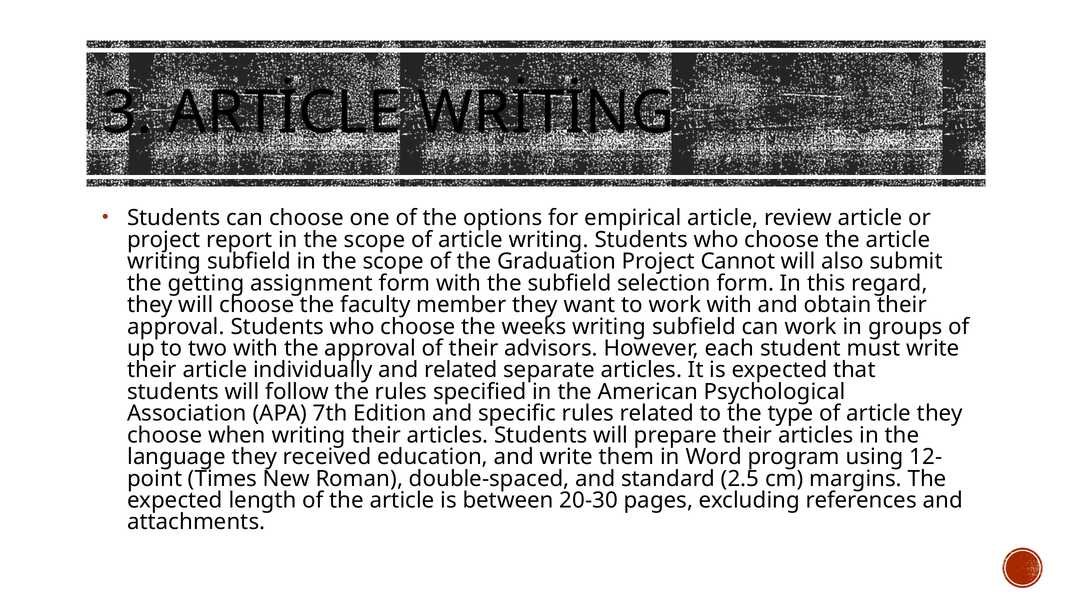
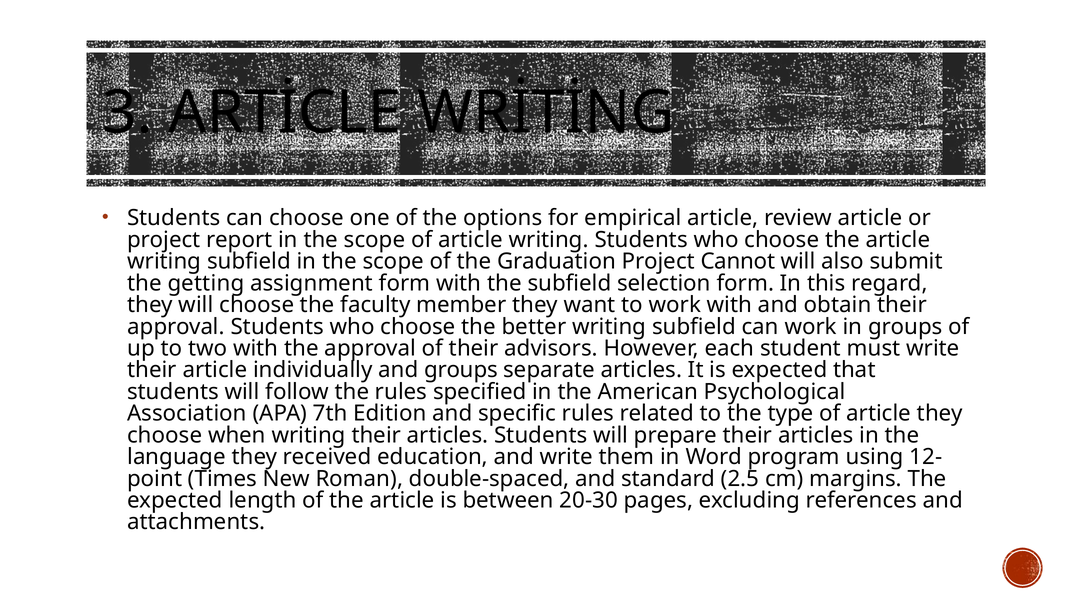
weeks: weeks -> better (534, 327)
and related: related -> groups (461, 370)
